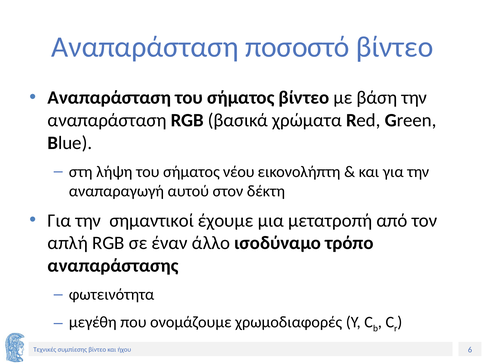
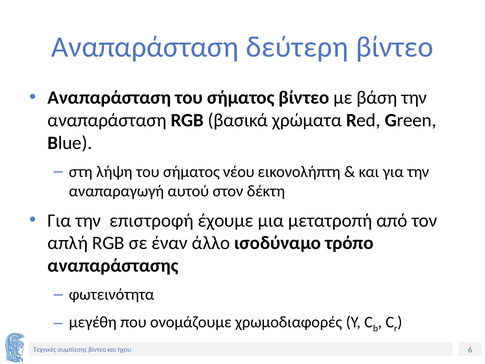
ποσοστό: ποσοστό -> δεύτερη (297, 47)
σημαντικοί: σημαντικοί -> επιστροφή (152, 220)
